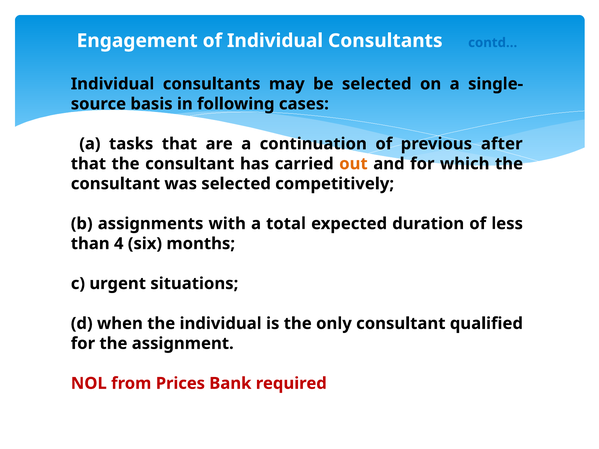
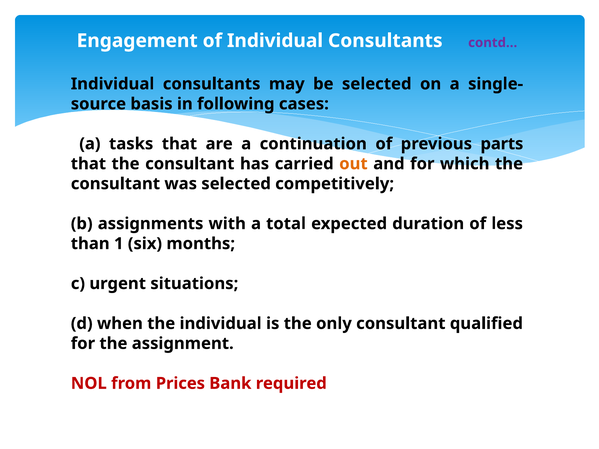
contd… colour: blue -> purple (493, 43)
after: after -> parts (502, 144)
4: 4 -> 1 (119, 244)
